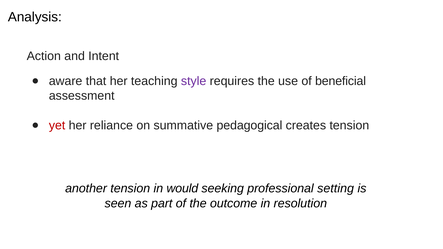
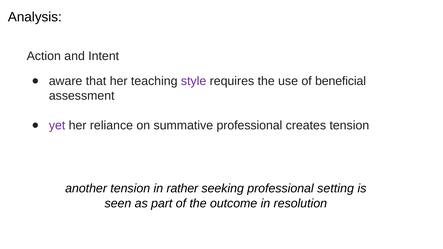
yet colour: red -> purple (57, 126)
summative pedagogical: pedagogical -> professional (249, 126)
would: would -> rather (182, 189)
